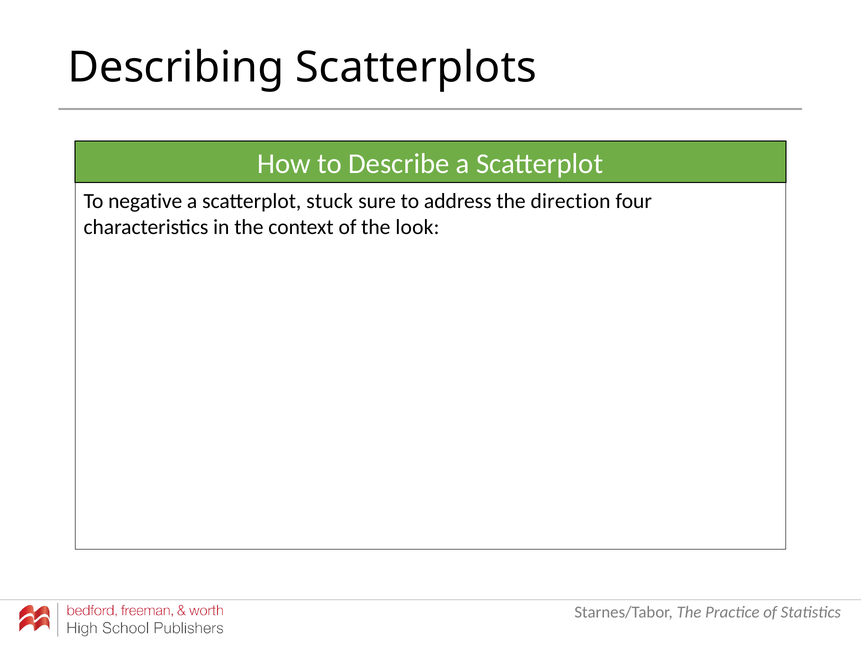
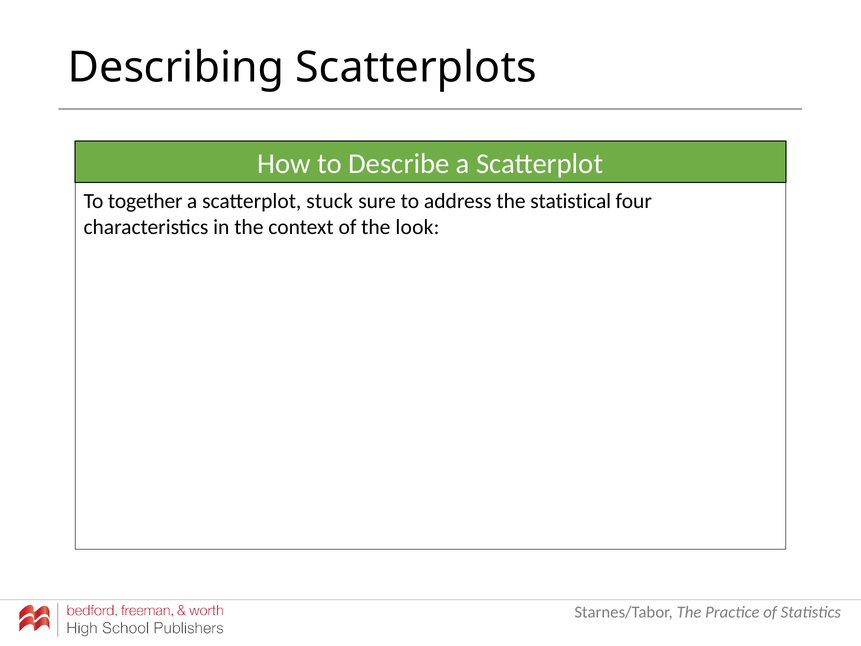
negative: negative -> together (145, 201)
direction: direction -> statistical (571, 201)
